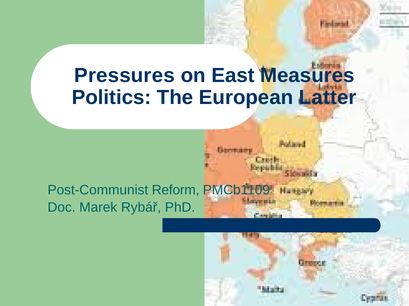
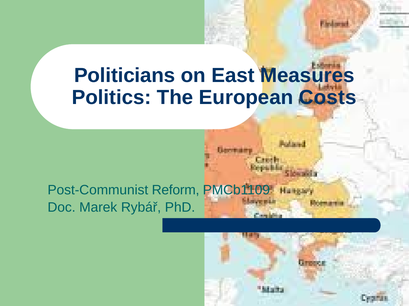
Pressures: Pressures -> Politicians (125, 76)
Latter: Latter -> Costs (328, 98)
